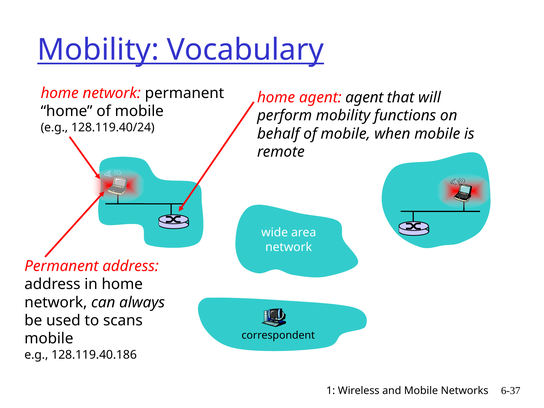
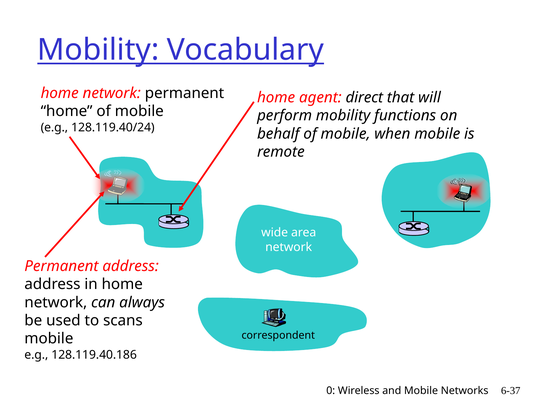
agent agent: agent -> direct (364, 98)
1: 1 -> 0 (331, 391)
